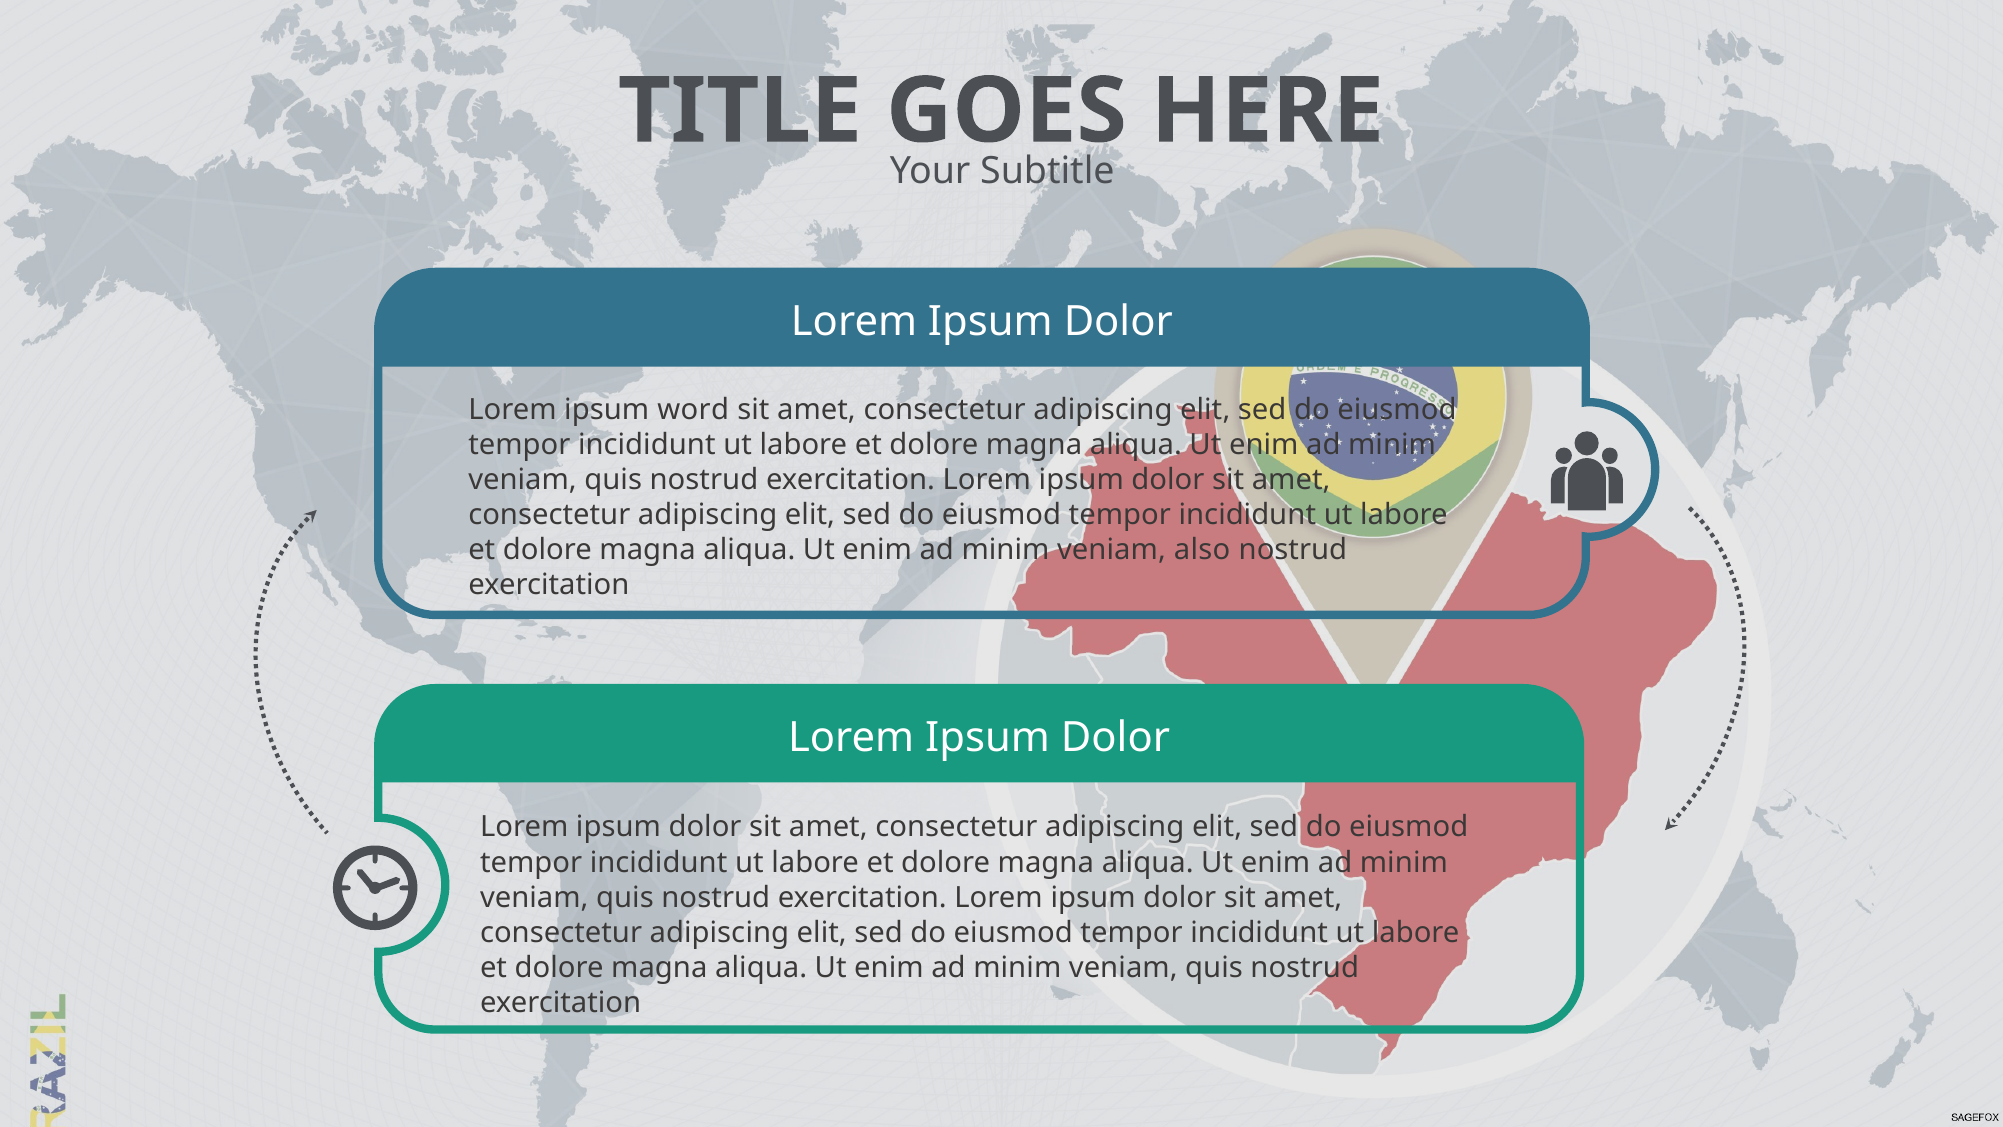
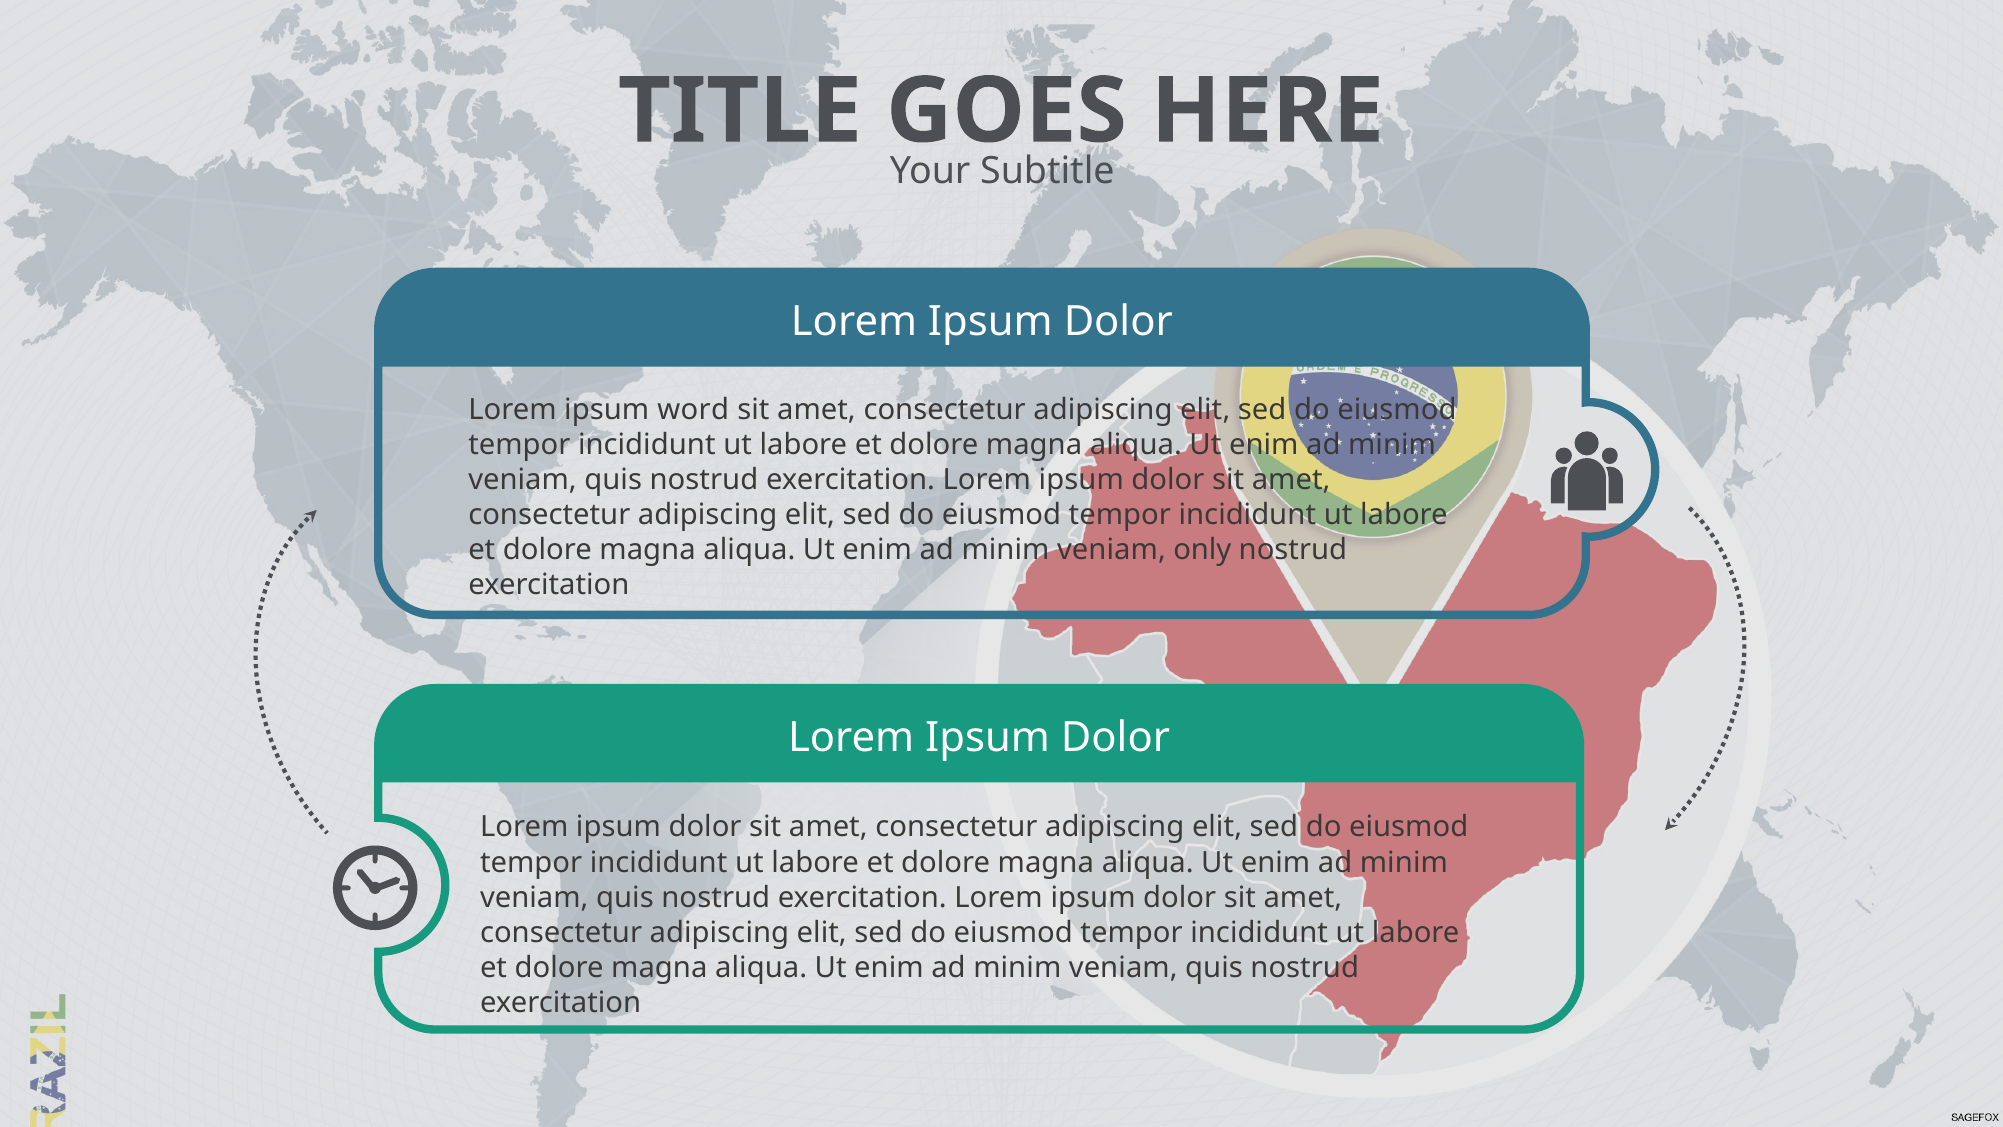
also: also -> only (1202, 550)
